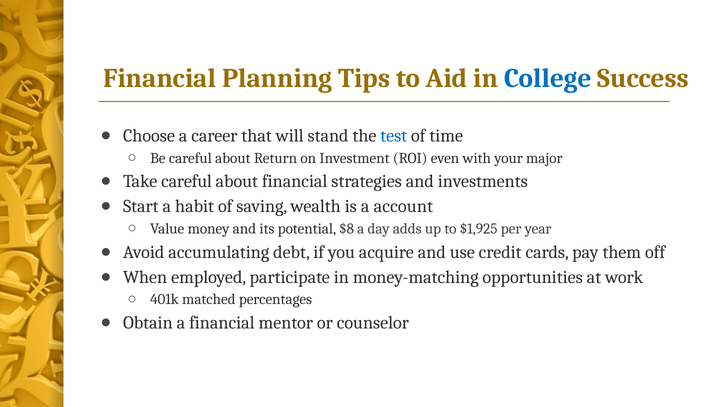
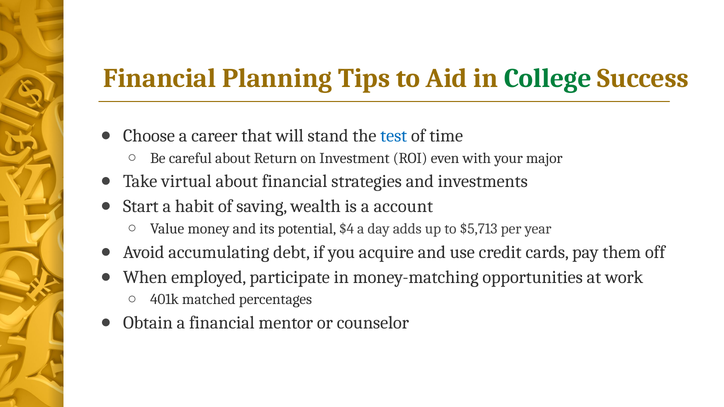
College colour: blue -> green (548, 78)
Take careful: careful -> virtual (186, 182)
$8: $8 -> $4 (347, 229)
$1,925: $1,925 -> $5,713 (479, 229)
